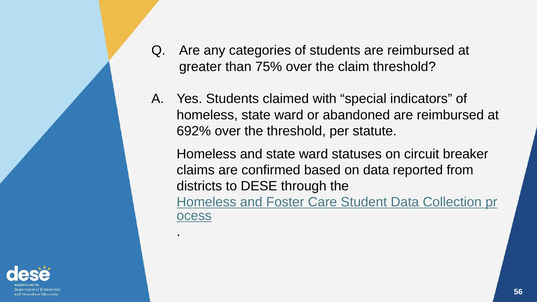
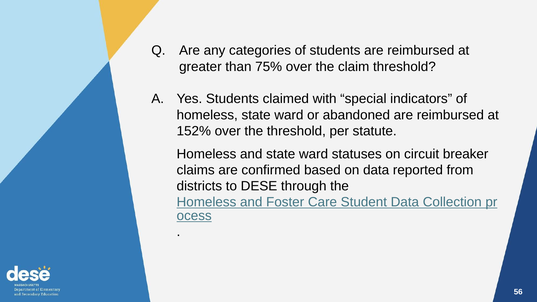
692%: 692% -> 152% (194, 131)
